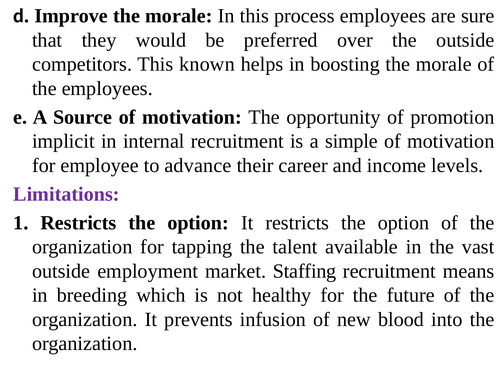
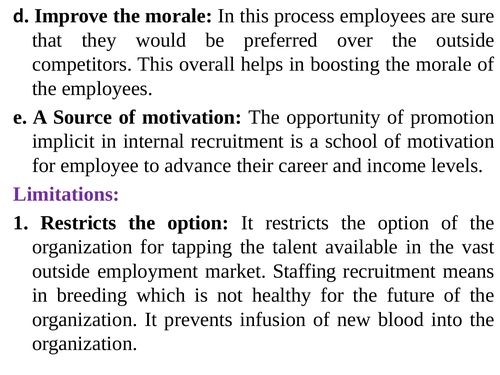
known: known -> overall (207, 64)
simple: simple -> school (351, 141)
